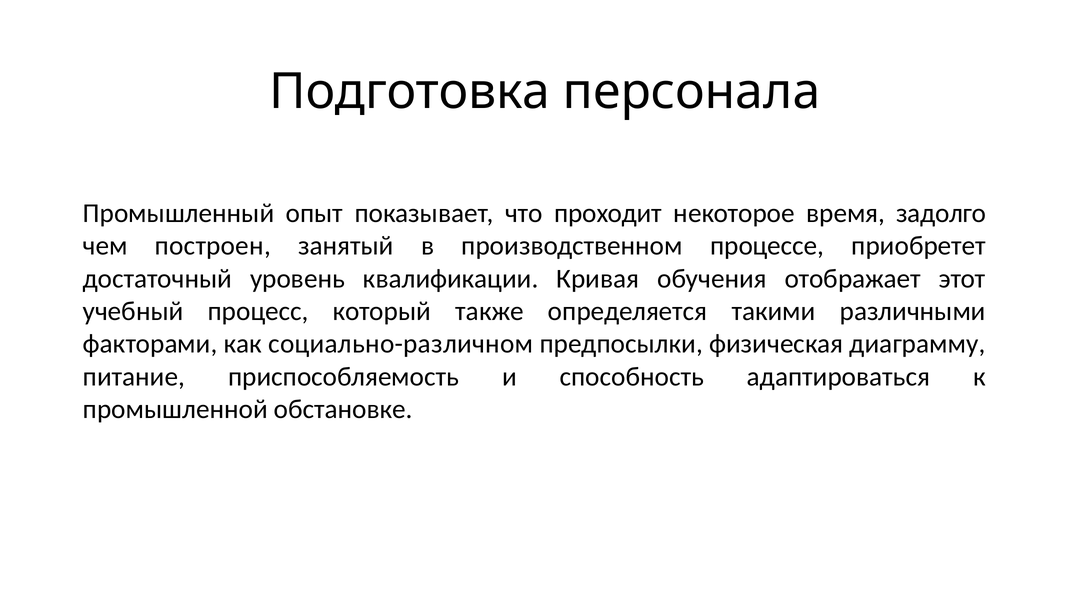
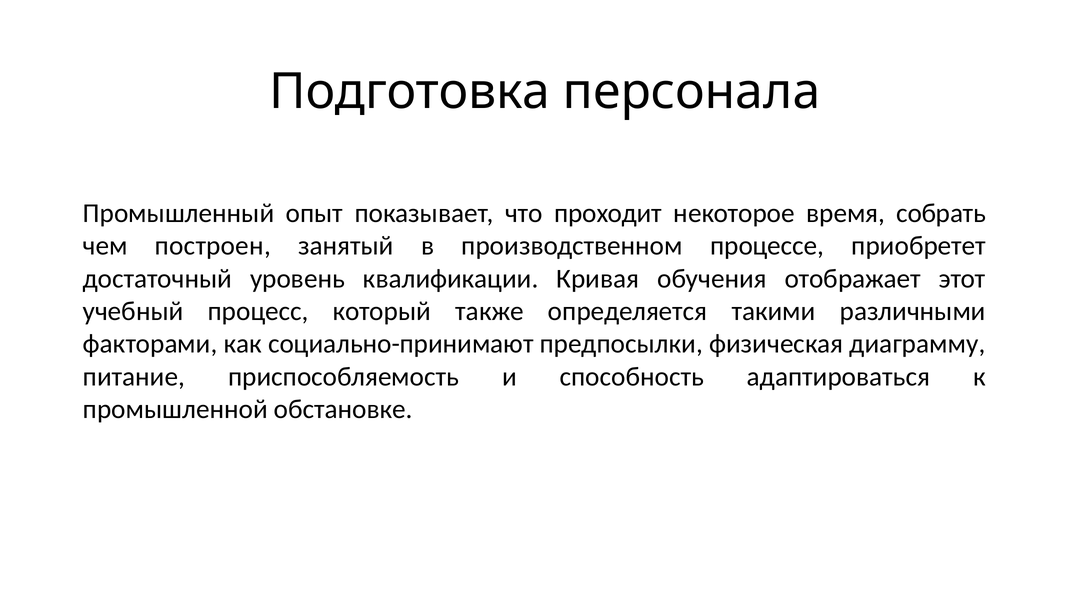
задолго: задолго -> собрать (941, 213)
социально-различном: социально-различном -> социально-принимают (401, 344)
